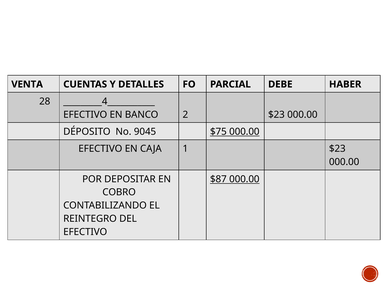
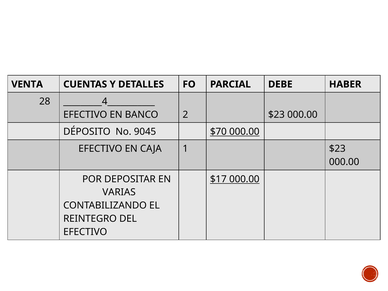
$75: $75 -> $70 (218, 132)
$87: $87 -> $17 (218, 179)
COBRO: COBRO -> VARIAS (119, 192)
